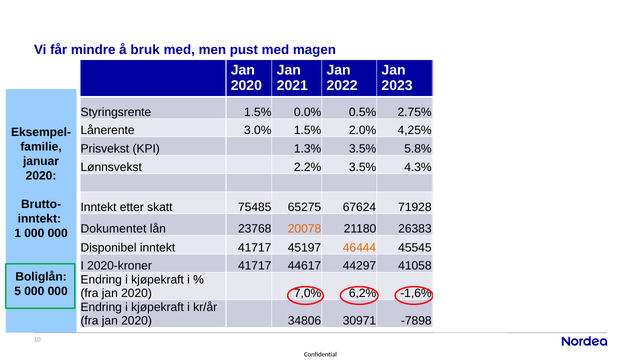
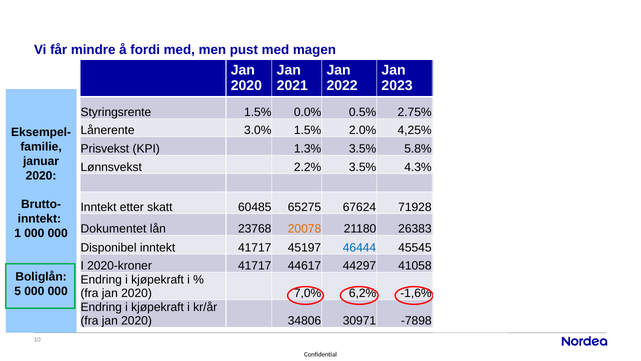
bruk: bruk -> fordi (145, 50)
75485: 75485 -> 60485 (255, 207)
46444 colour: orange -> blue (359, 247)
